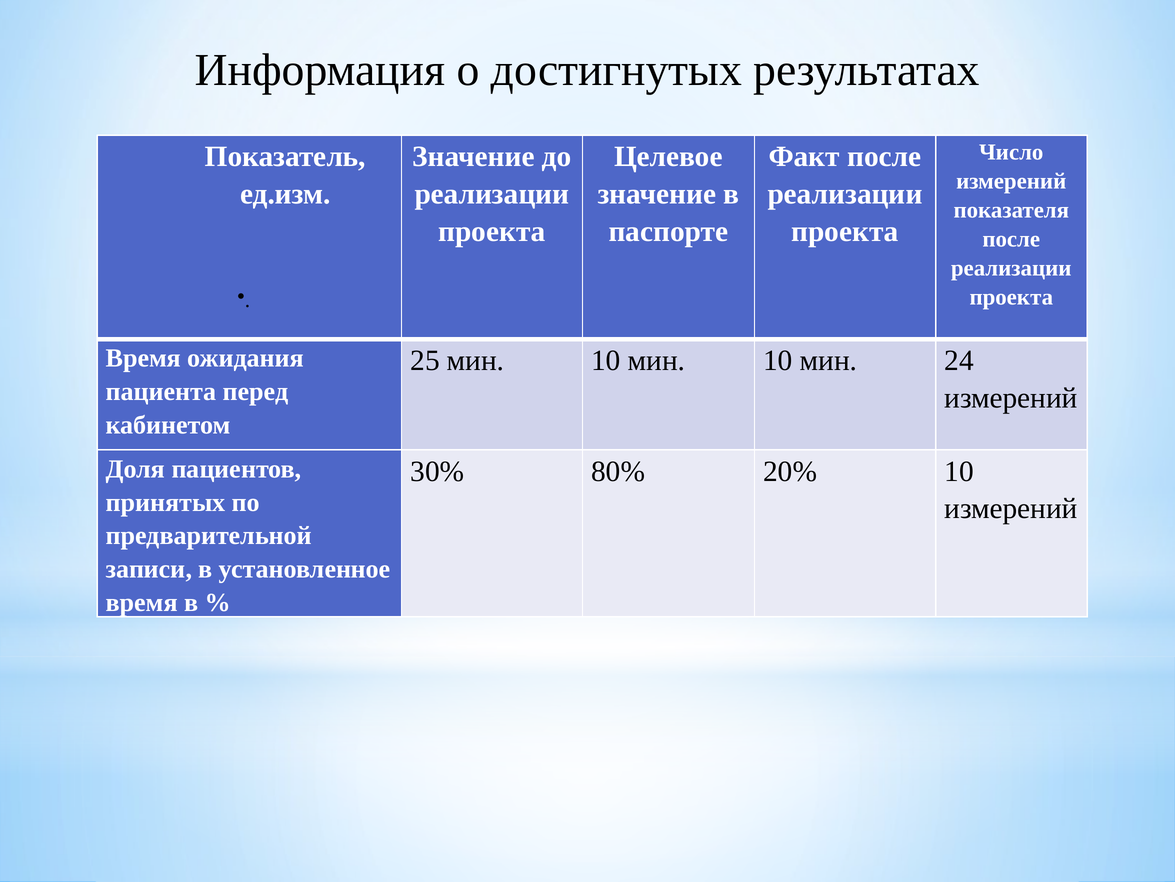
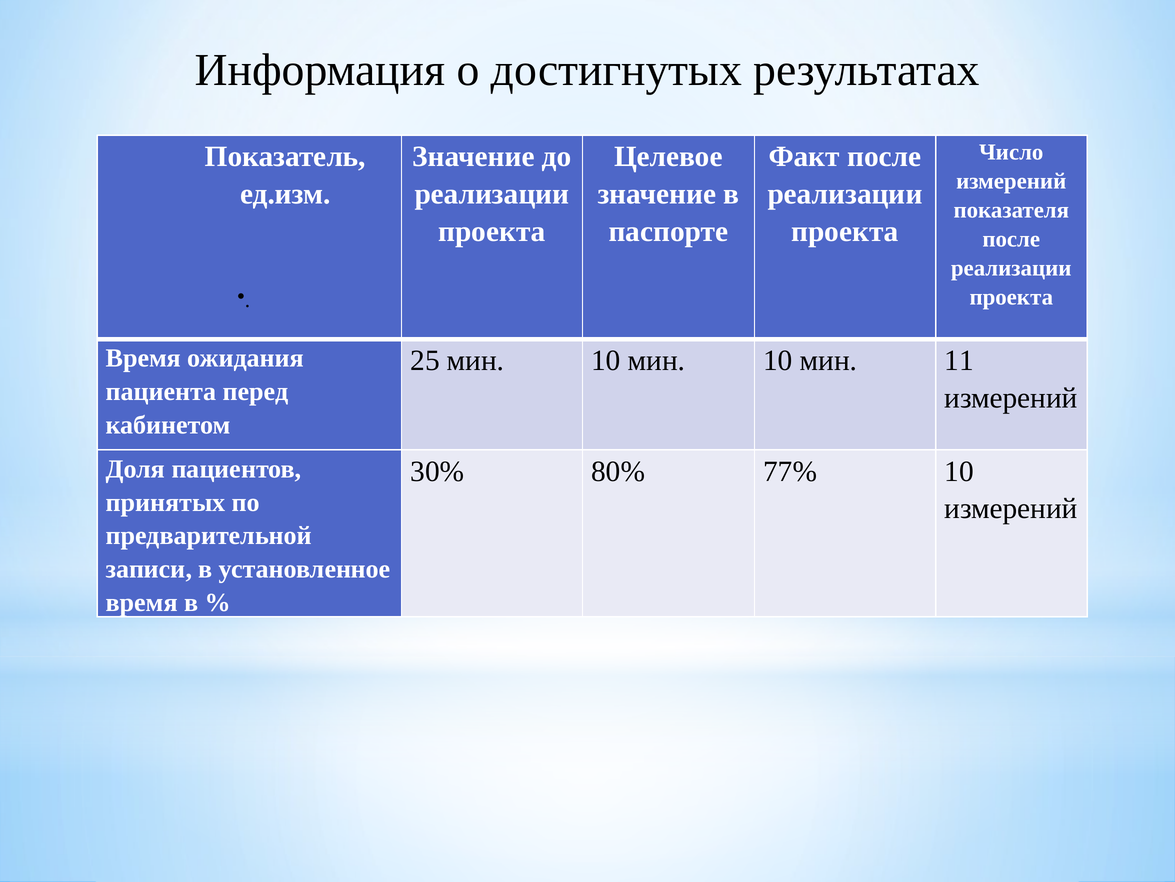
24: 24 -> 11 (959, 360)
20%: 20% -> 77% (790, 471)
